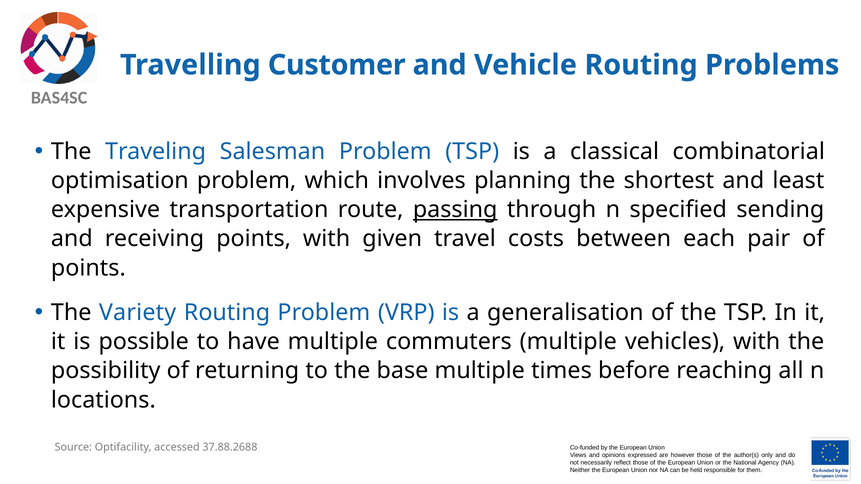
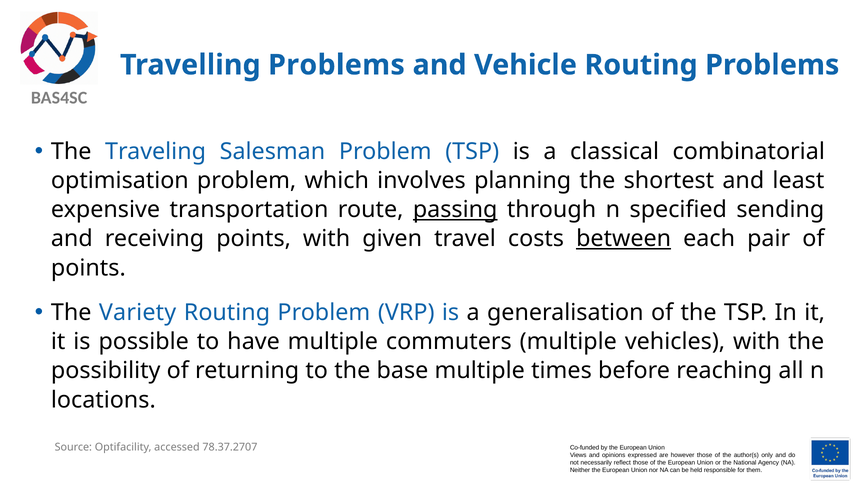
Travelling Customer: Customer -> Problems (336, 65)
between underline: none -> present (624, 239)
37.88.2688: 37.88.2688 -> 78.37.2707 (230, 448)
